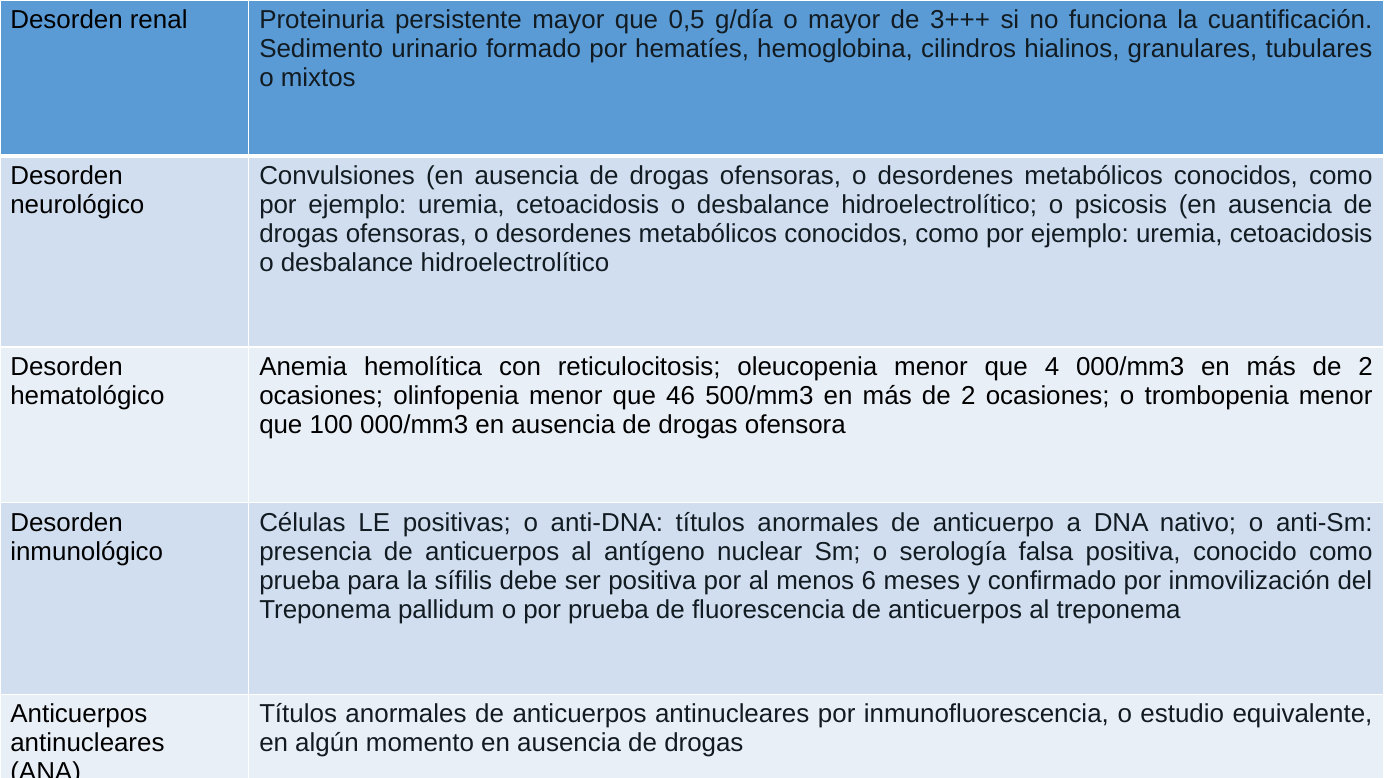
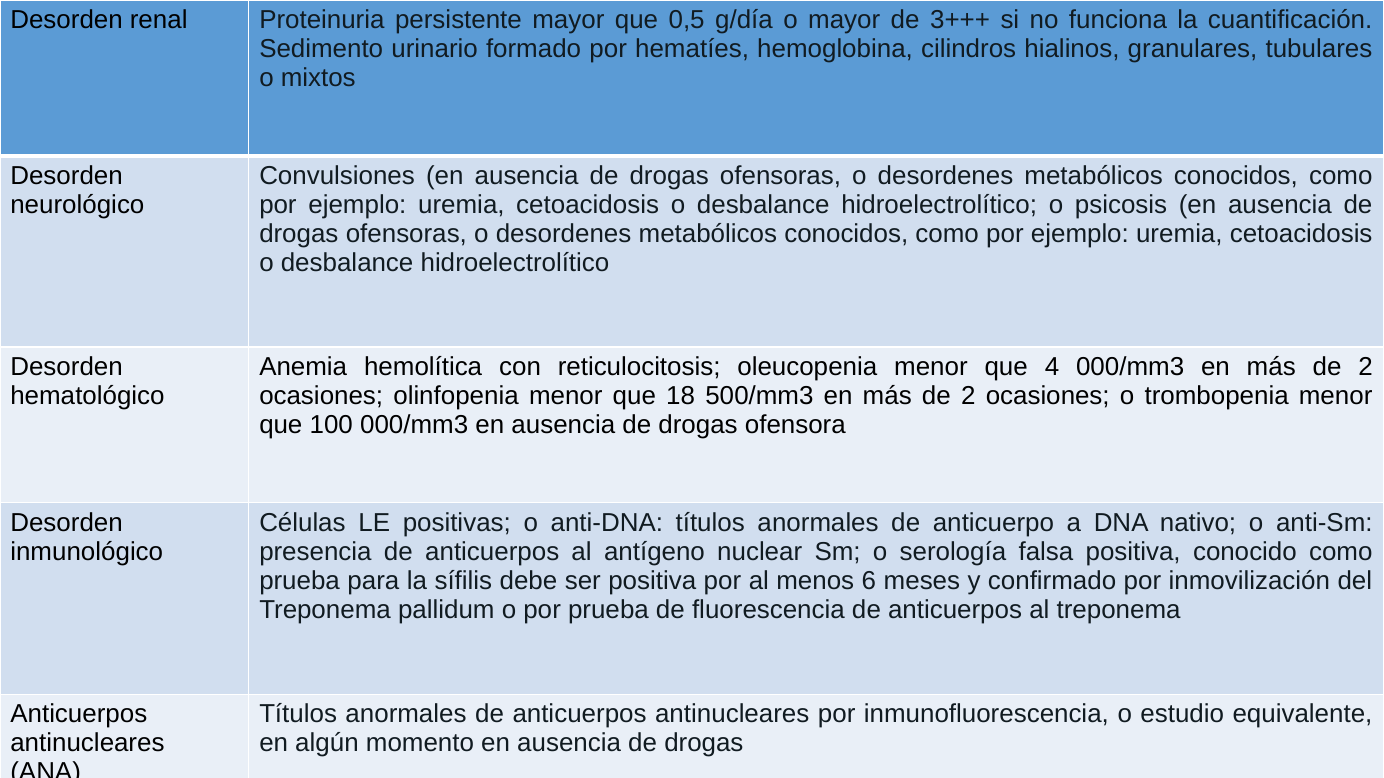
46: 46 -> 18 (681, 397)
